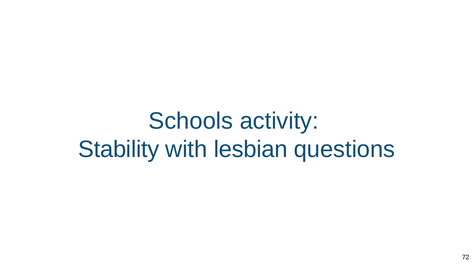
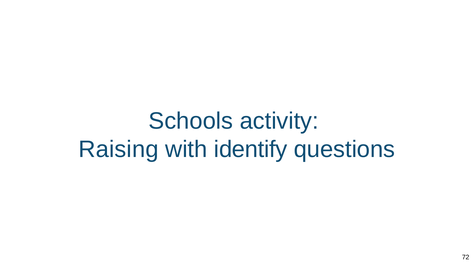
Stability: Stability -> Raising (119, 149)
lesbian: lesbian -> identify (251, 149)
